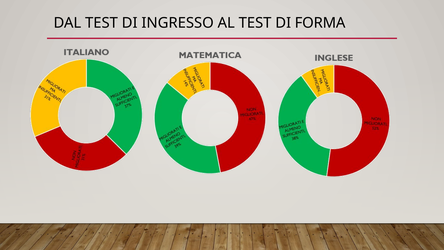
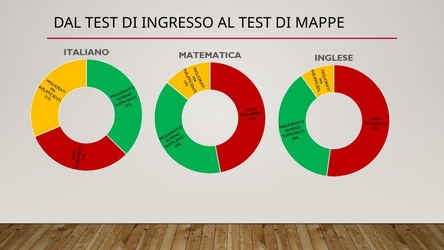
FORMA: FORMA -> MAPPE (320, 23)
